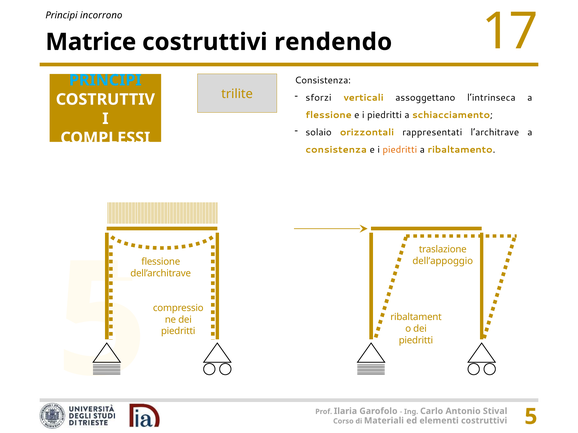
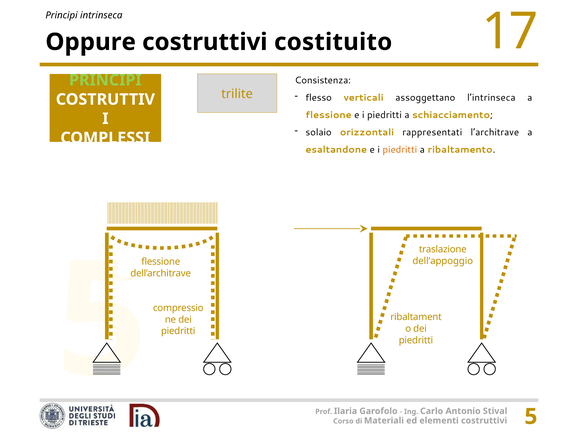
incorrono: incorrono -> intrinseca (101, 15)
Matrice: Matrice -> Oppure (91, 42)
rendendo: rendendo -> costituito (333, 42)
PRINCIPI colour: light blue -> light green (105, 80)
sforzi: sforzi -> flesso (319, 98)
consistenza: consistenza -> esaltandone (336, 150)
